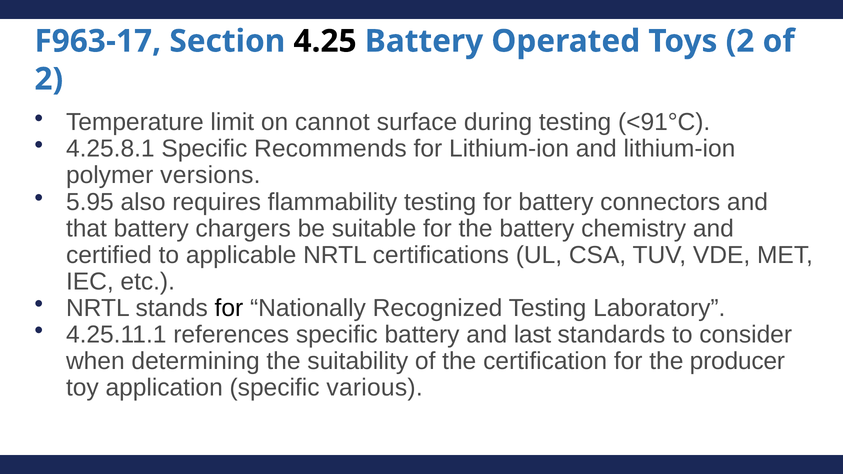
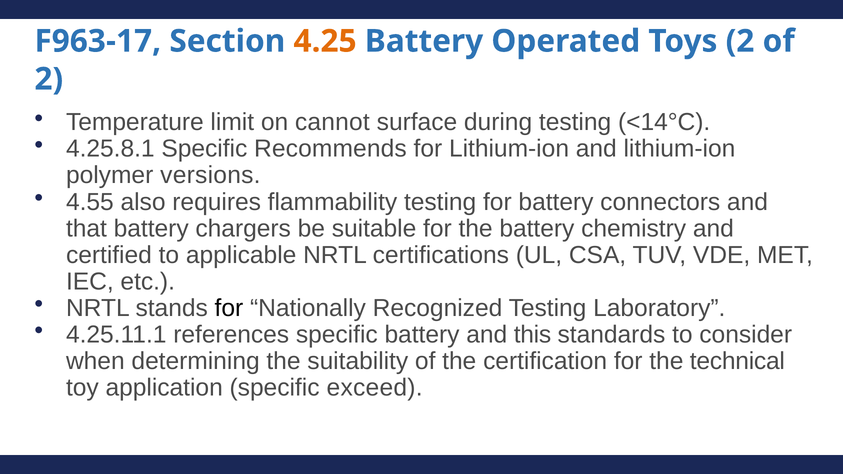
4.25 colour: black -> orange (325, 41)
<91°C: <91°C -> <14°C (664, 122)
5.95: 5.95 -> 4.55 (90, 202)
last: last -> this (533, 335)
producer: producer -> technical (737, 361)
various: various -> exceed (375, 388)
